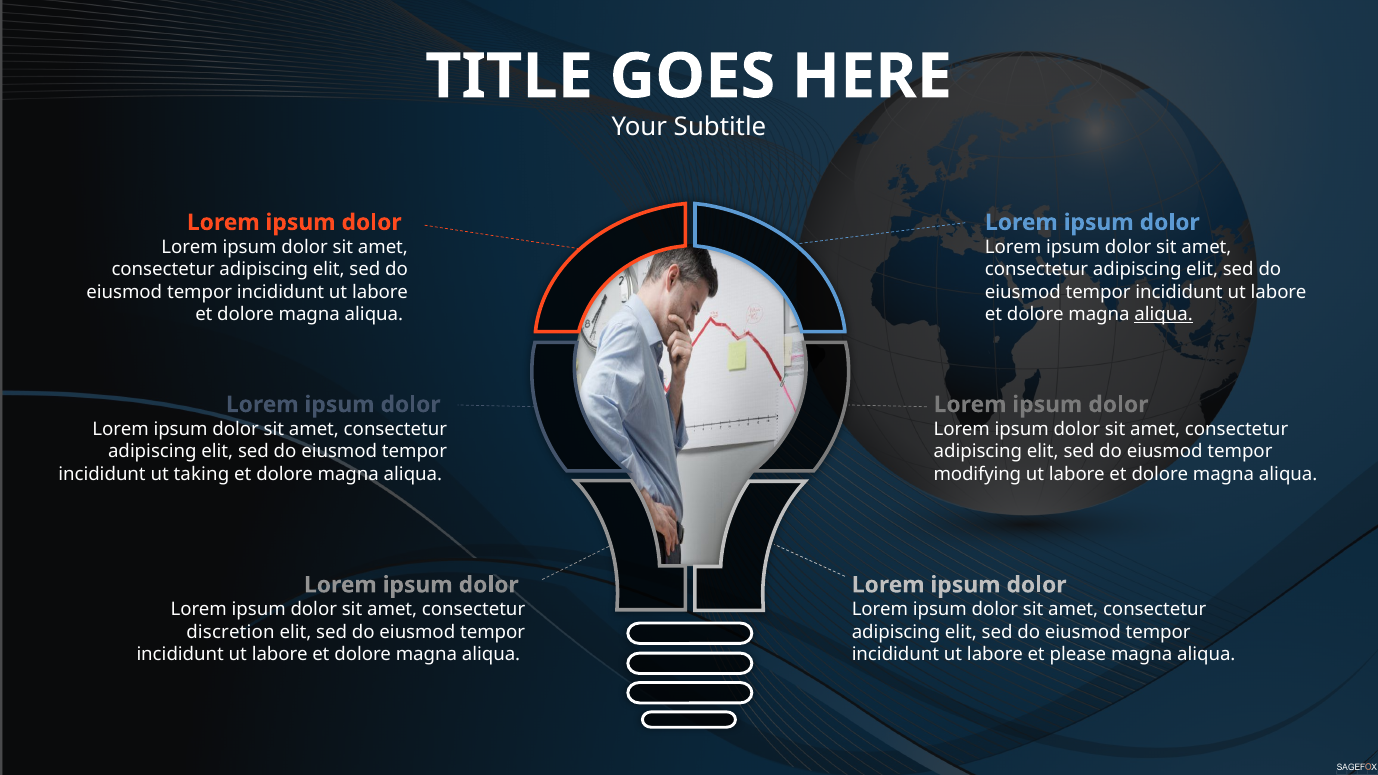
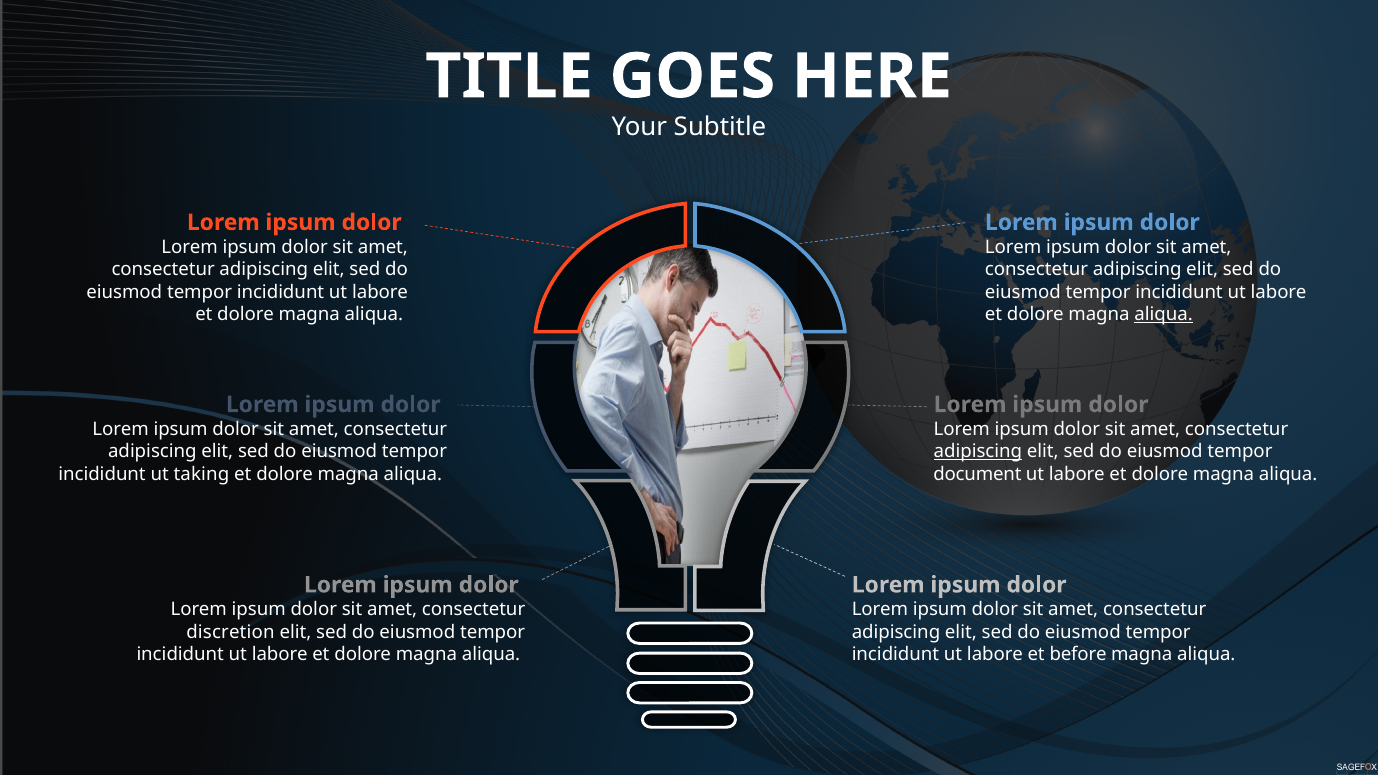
adipiscing underline: none -> present (978, 452)
modifying: modifying -> document (977, 474)
please: please -> before (1078, 654)
